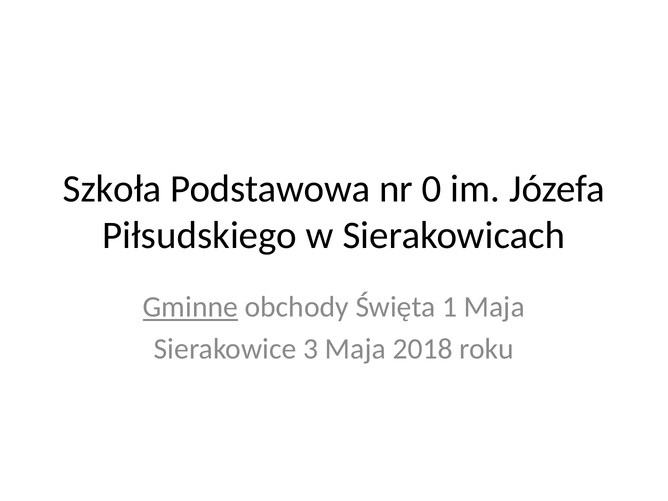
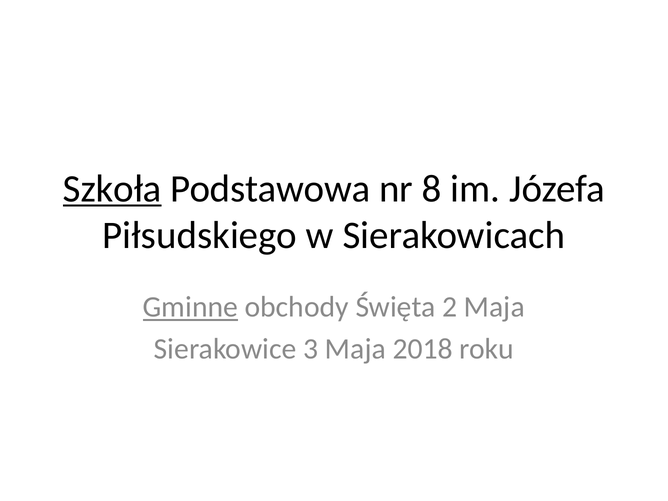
Szkoła underline: none -> present (112, 189)
0: 0 -> 8 (432, 189)
1: 1 -> 2 (450, 307)
